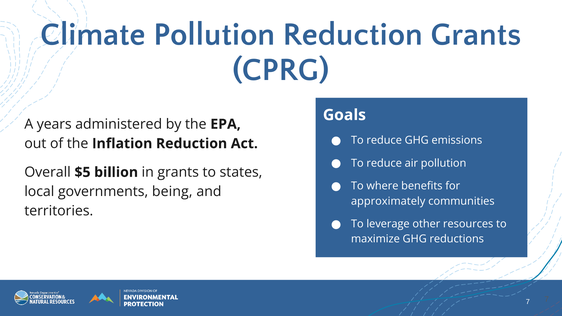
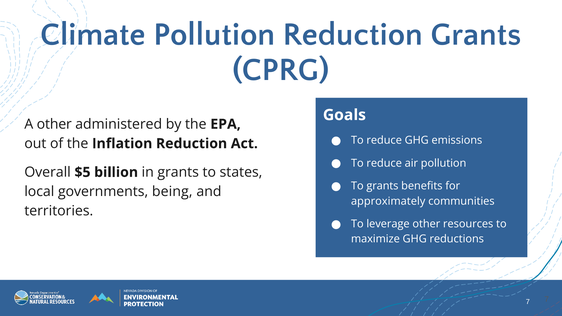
A years: years -> other (54, 124)
To where: where -> grants (382, 186)
